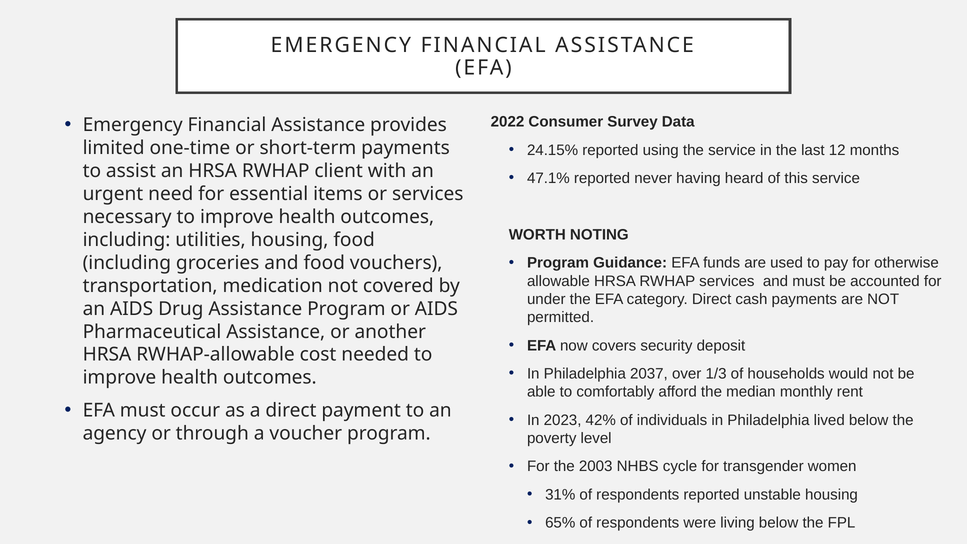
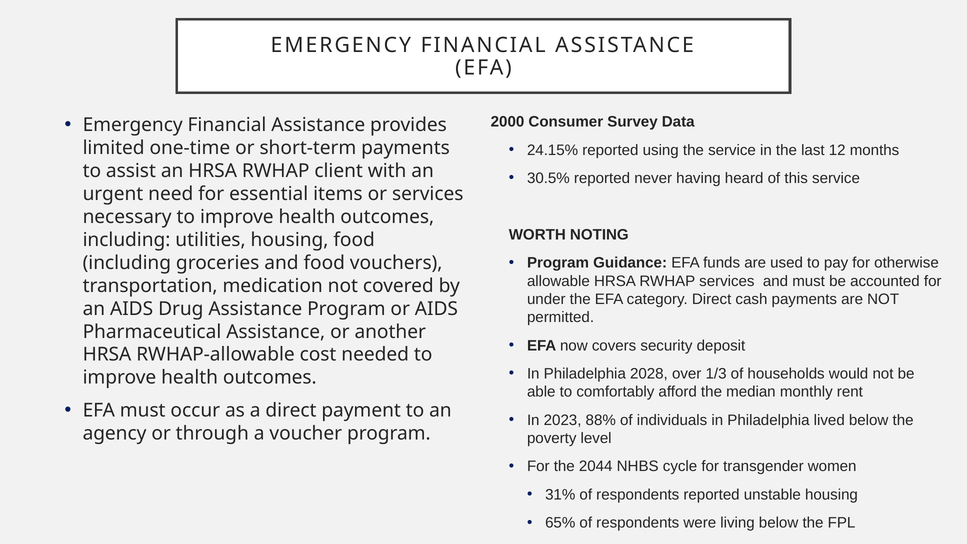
2022: 2022 -> 2000 (508, 122)
47.1%: 47.1% -> 30.5% (548, 178)
2037: 2037 -> 2028 (649, 374)
42%: 42% -> 88% (601, 420)
2003: 2003 -> 2044 (596, 466)
